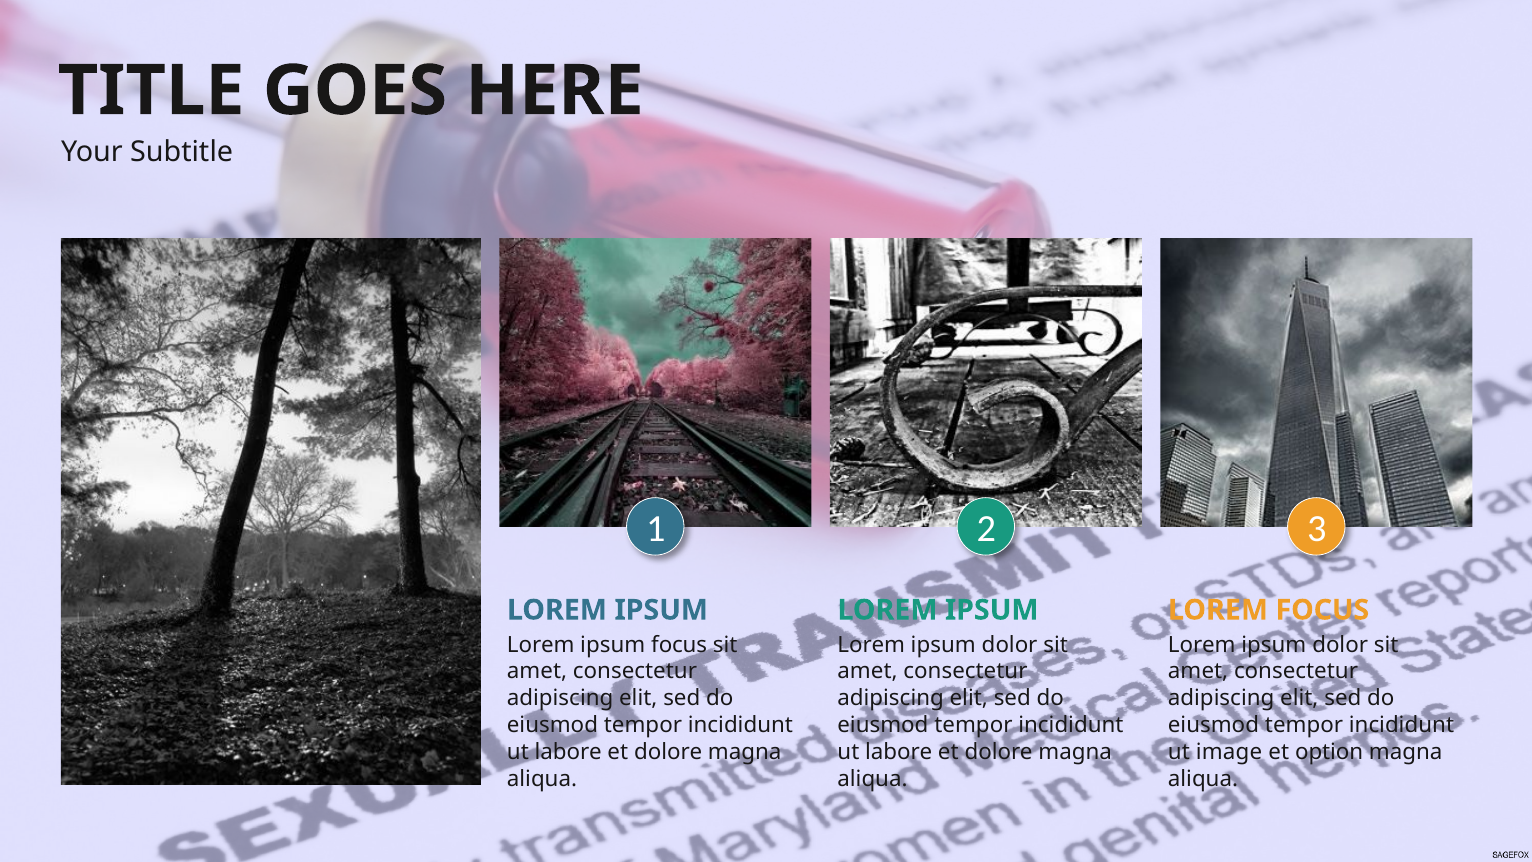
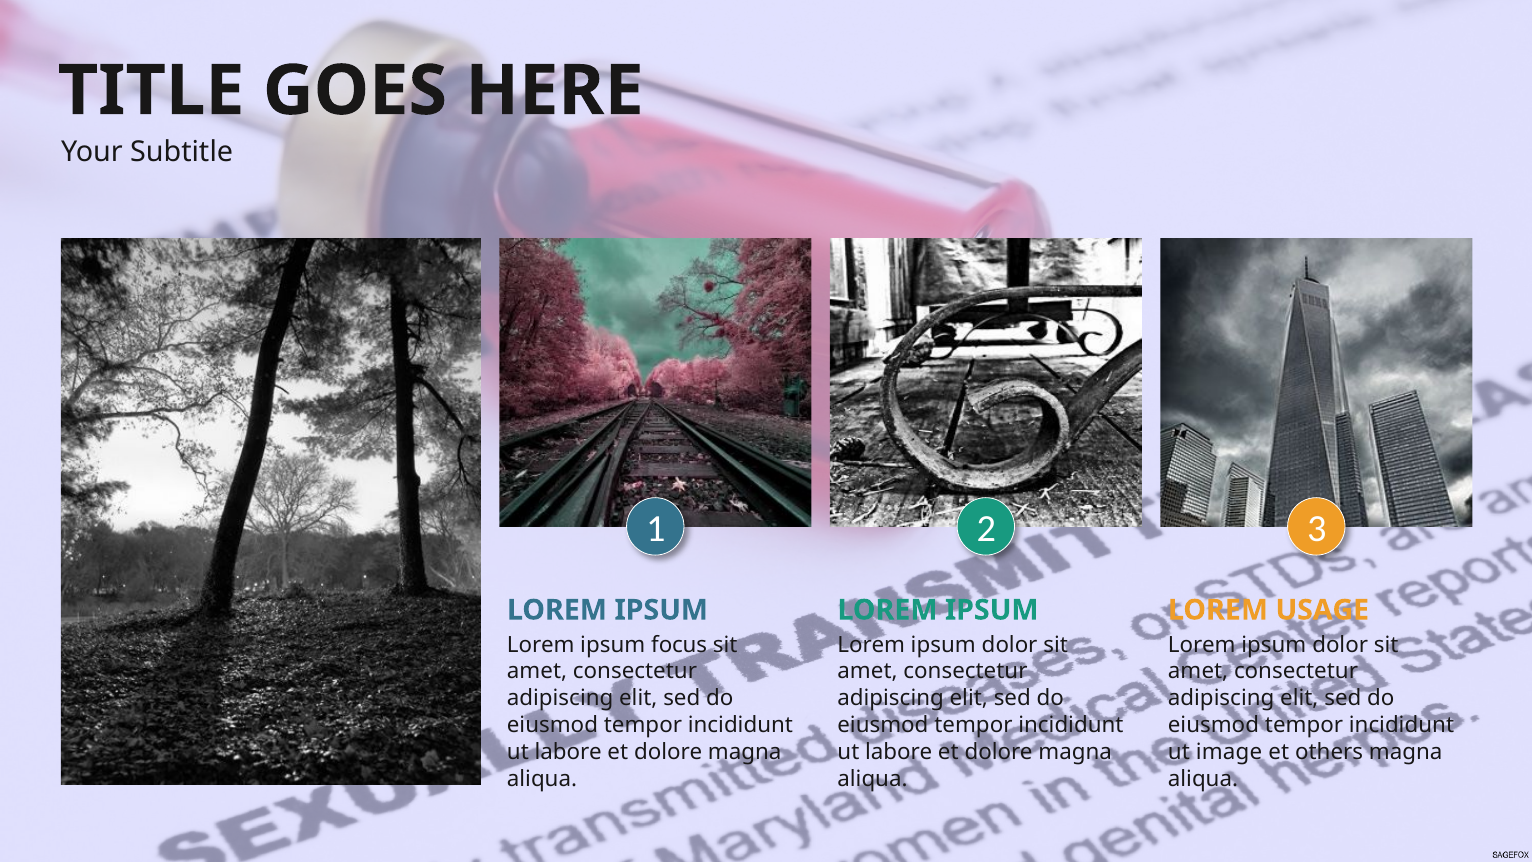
LOREM FOCUS: FOCUS -> USAGE (1322, 610)
option: option -> others (1329, 752)
